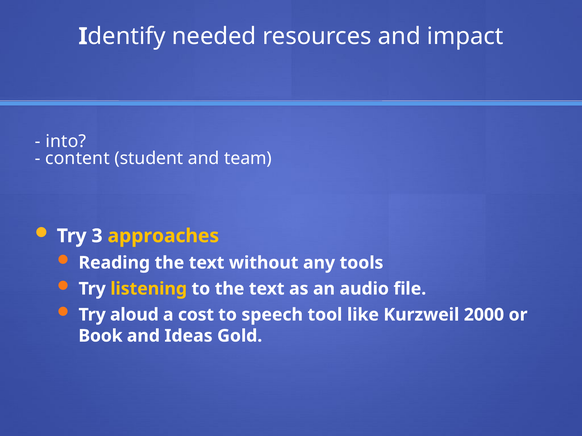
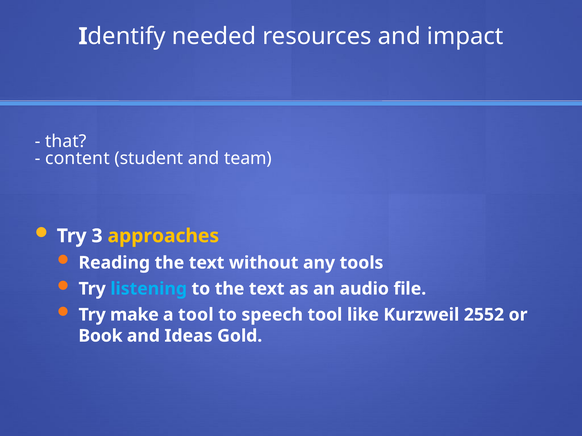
into: into -> that (66, 142)
listening colour: yellow -> light blue (149, 289)
aloud: aloud -> make (134, 315)
a cost: cost -> tool (196, 315)
2000: 2000 -> 2552 (484, 315)
